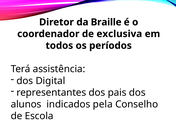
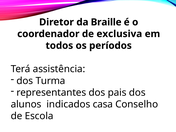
Digital: Digital -> Turma (50, 81)
pela: pela -> casa (103, 104)
